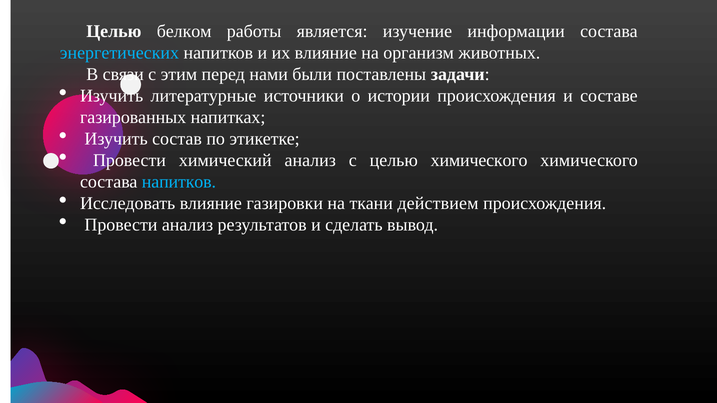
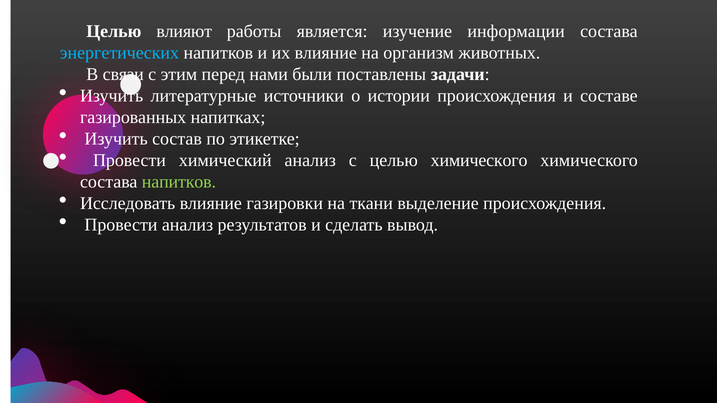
белком: белком -> влияют (184, 31)
напитков colour: light blue -> light green (179, 182)
действием: действием -> выделение (438, 203)
